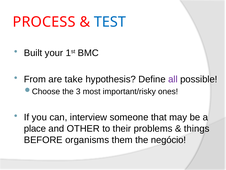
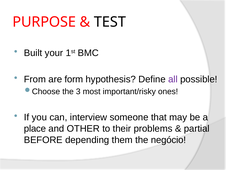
PROCESS: PROCESS -> PURPOSE (44, 22)
TEST colour: blue -> black (110, 22)
take: take -> form (74, 79)
things: things -> partial (197, 128)
organisms: organisms -> depending (87, 140)
